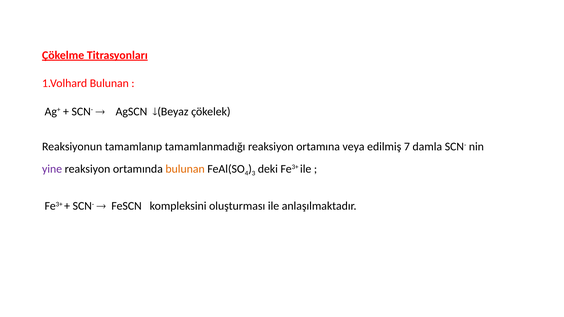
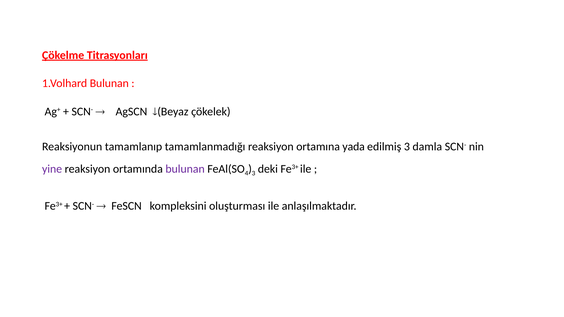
veya: veya -> yada (354, 147)
edilmiş 7: 7 -> 3 (407, 147)
bulunan colour: orange -> purple (185, 169)
